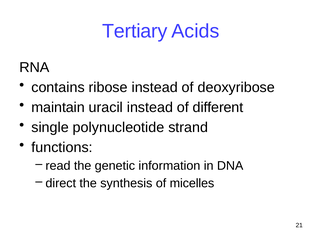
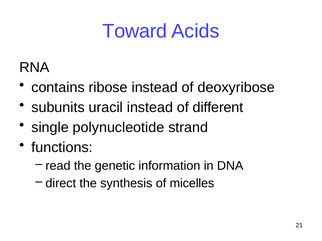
Tertiary: Tertiary -> Toward (135, 31)
maintain: maintain -> subunits (58, 108)
